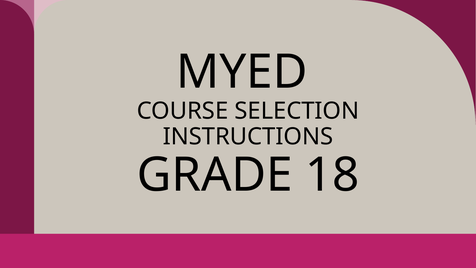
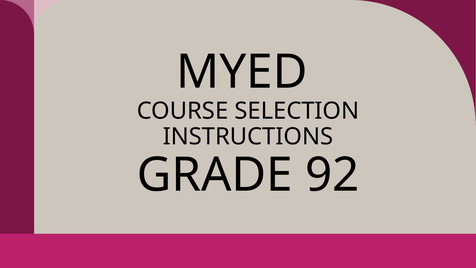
18: 18 -> 92 (332, 175)
